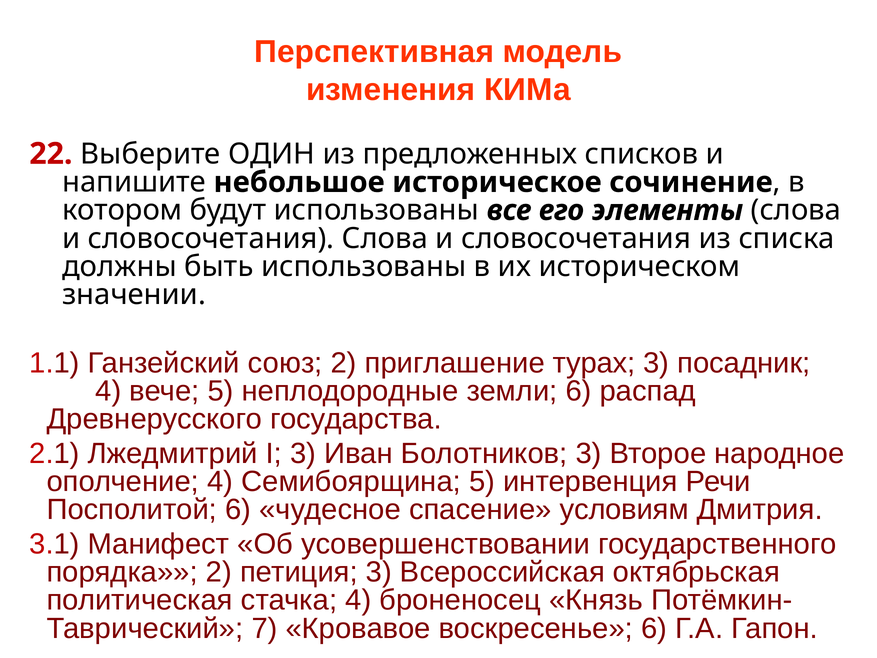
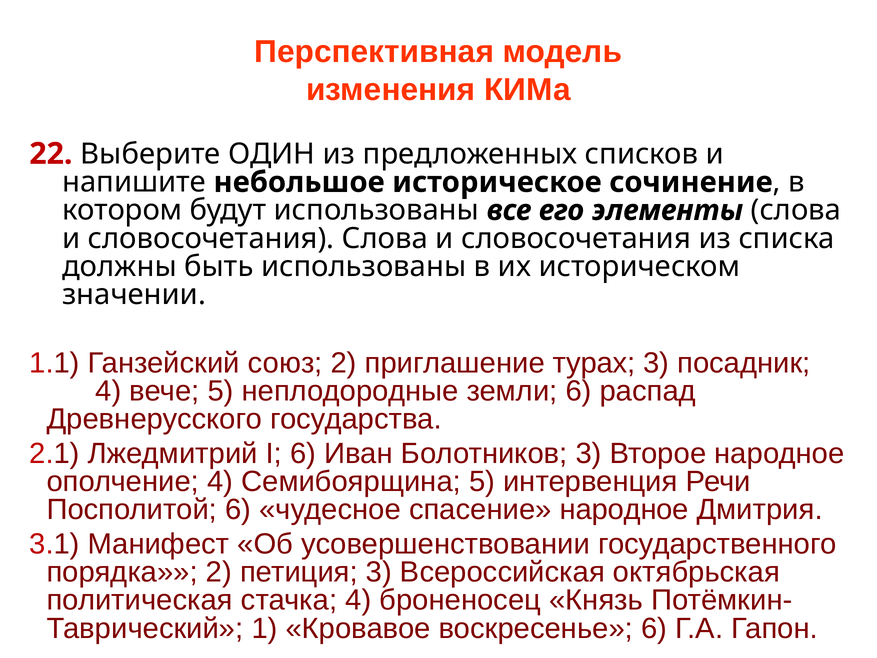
I 3: 3 -> 6 (303, 453)
спасение условиям: условиям -> народное (624, 510)
7: 7 -> 1 (265, 628)
